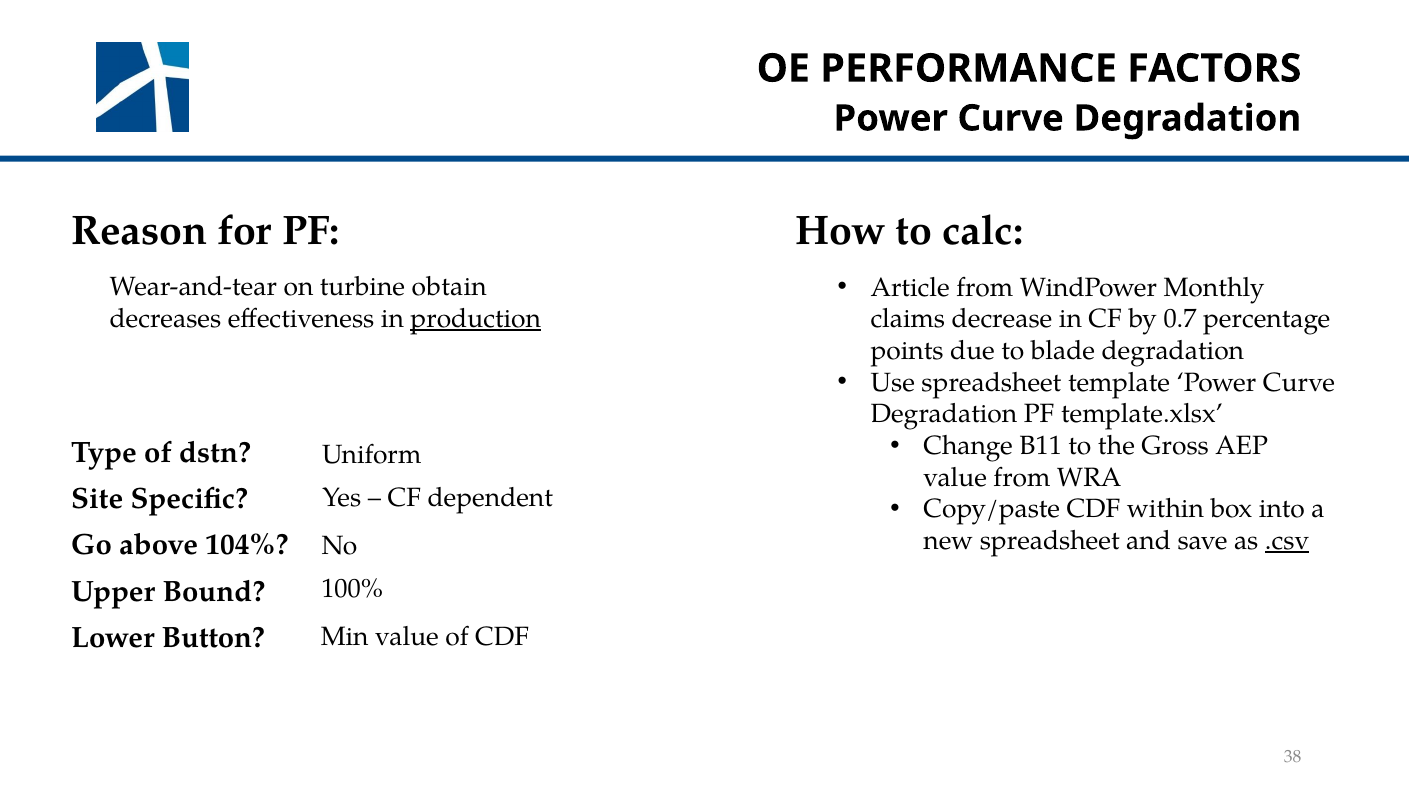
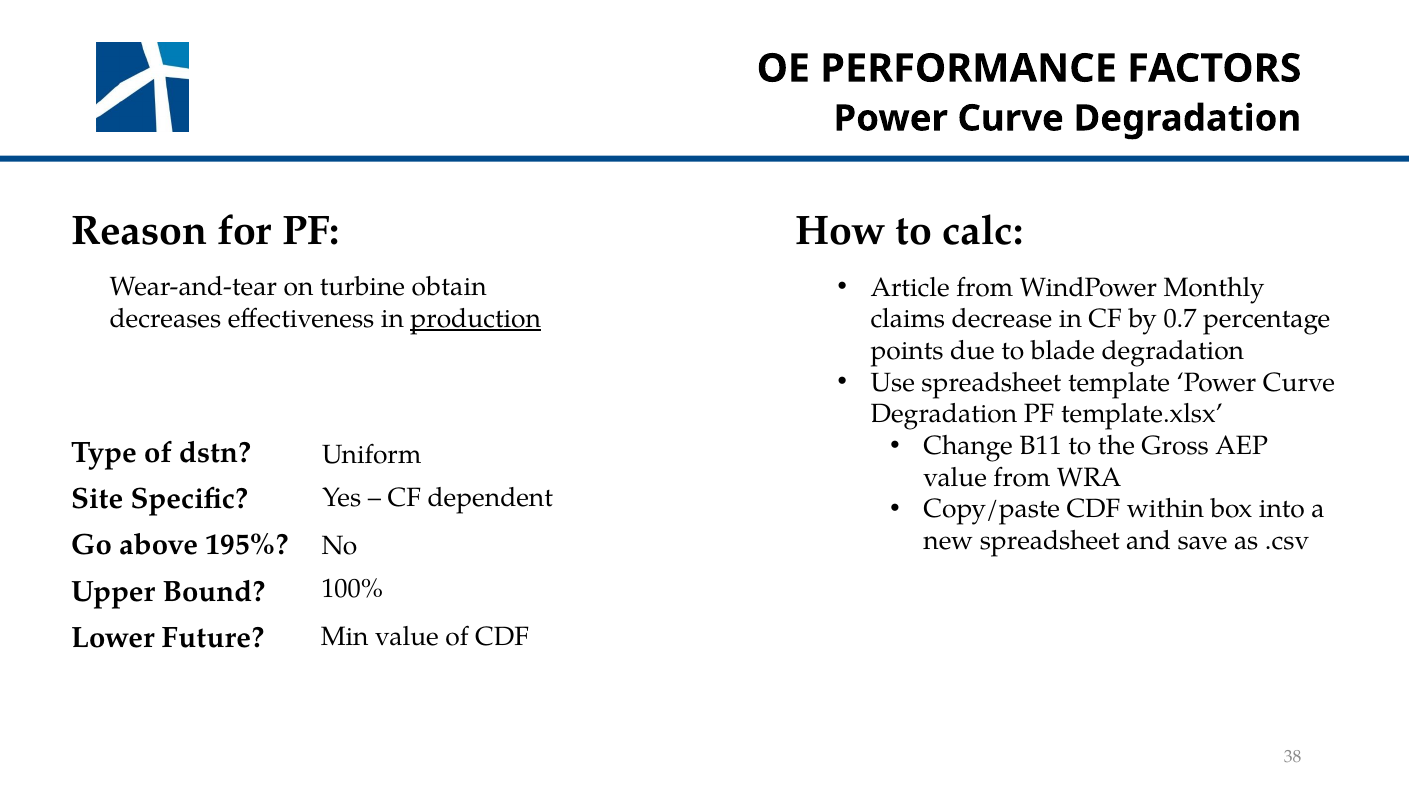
.csv underline: present -> none (1287, 541)
104%: 104% -> 195% (247, 546)
Button: Button -> Future (213, 639)
